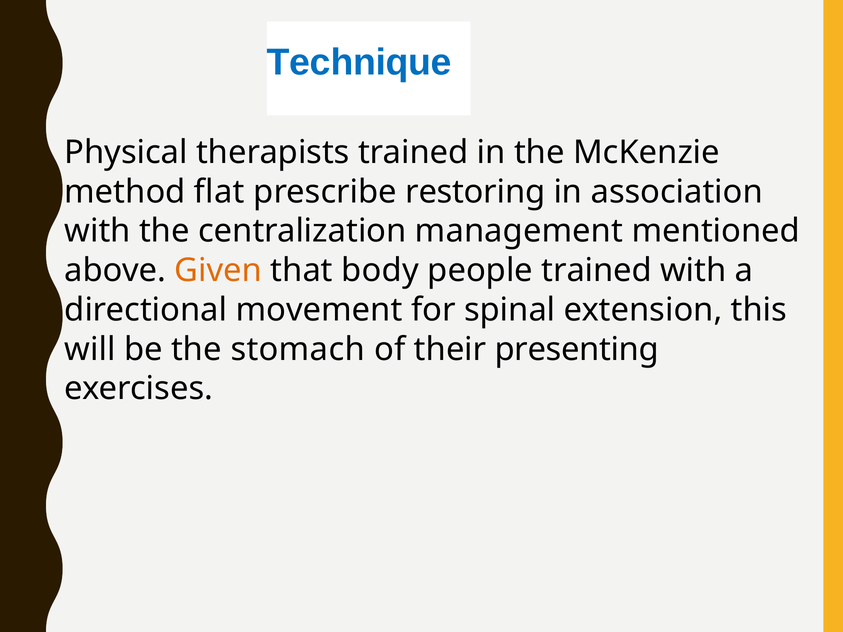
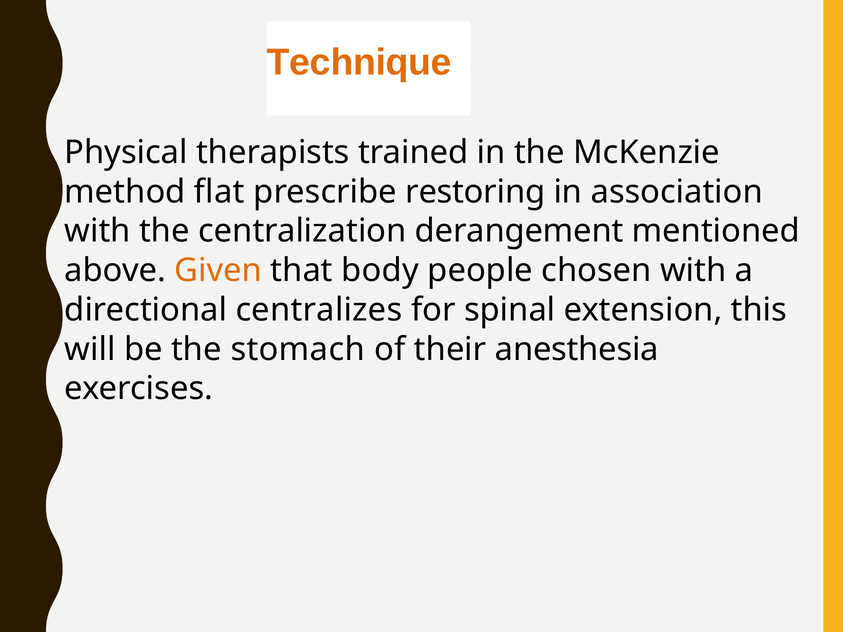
Technique colour: blue -> orange (359, 62)
management: management -> derangement (519, 231)
people trained: trained -> chosen (597, 271)
movement: movement -> centralizes (319, 310)
presenting: presenting -> anesthesia (577, 349)
